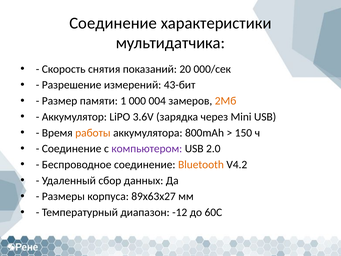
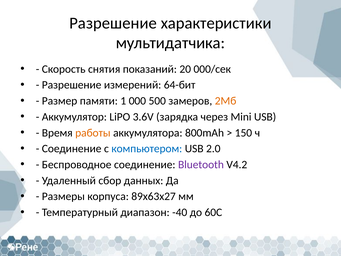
Соединение: Соединение -> Разрешение (113, 23)
43-бит: 43-бит -> 64-бит (180, 85)
004: 004 -> 500 (157, 101)
компьютером colour: purple -> blue (147, 149)
Bluetooth colour: orange -> purple (201, 164)
-12: -12 -> -40 (180, 212)
